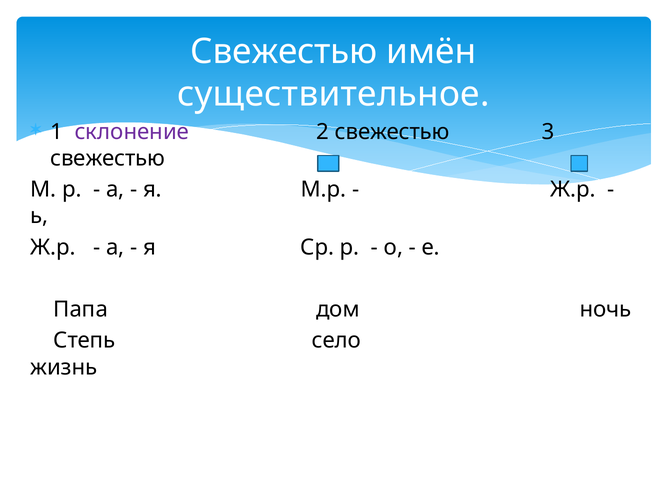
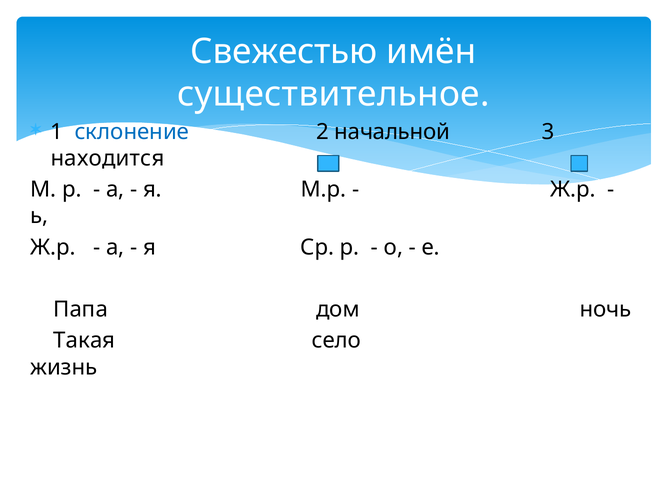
склонение colour: purple -> blue (132, 132)
2 свежестью: свежестью -> начальной (392, 132)
свежестью: свежестью -> находится (107, 158)
Степь: Степь -> Такая (84, 341)
